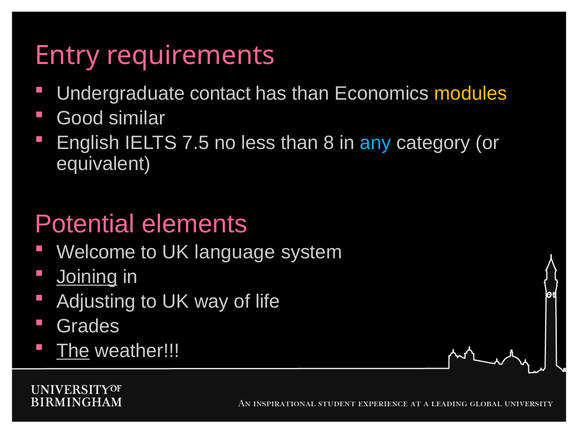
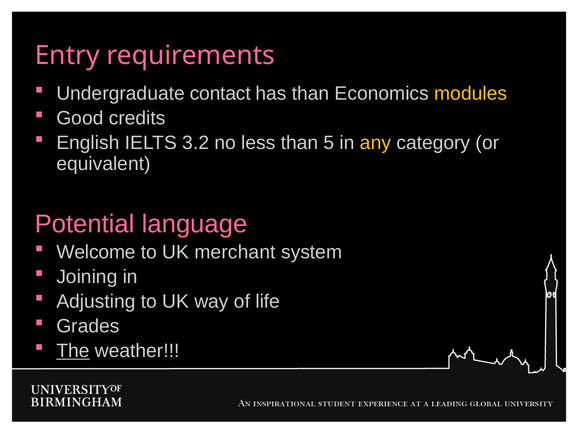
similar: similar -> credits (137, 118)
7.5: 7.5 -> 3.2 (196, 143)
8: 8 -> 5 (329, 143)
any colour: light blue -> yellow (376, 143)
elements: elements -> language (195, 224)
language: language -> merchant (235, 252)
Joining underline: present -> none (87, 276)
